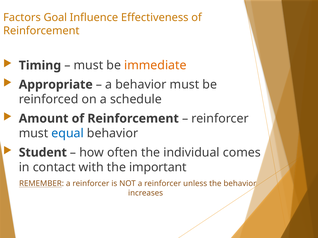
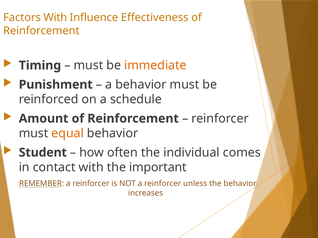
Factors Goal: Goal -> With (55, 17)
Appropriate: Appropriate -> Punishment (56, 85)
equal colour: blue -> orange (68, 134)
